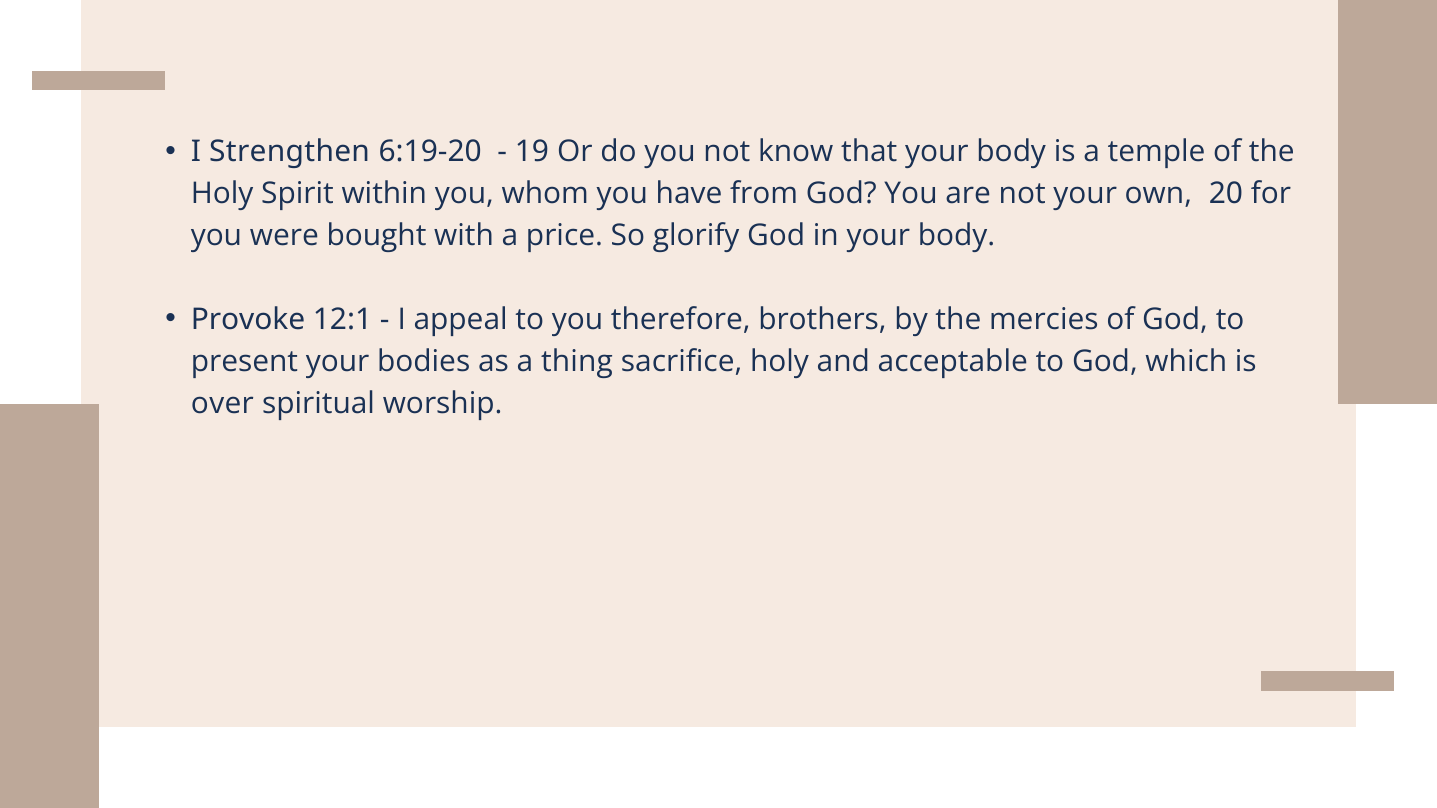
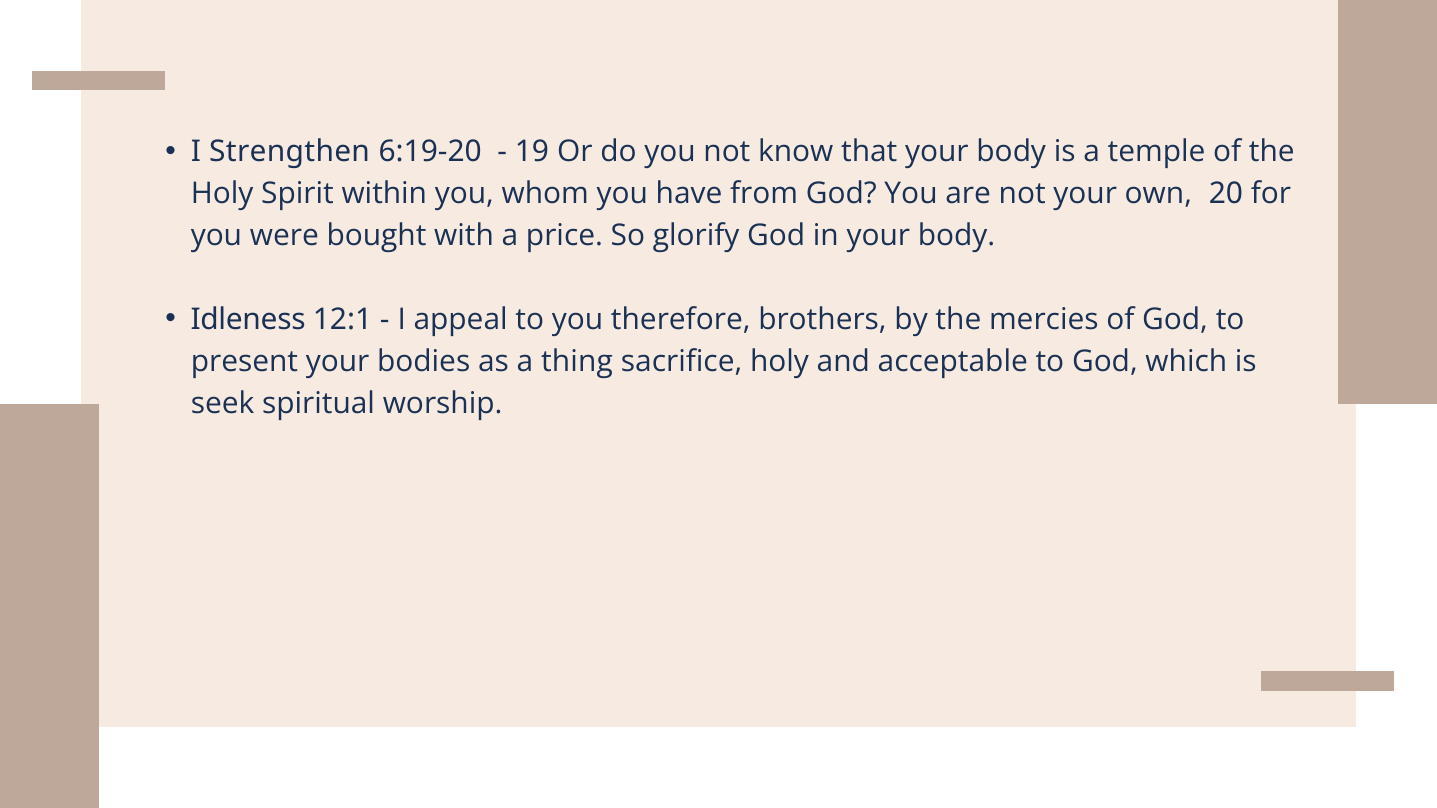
Provoke: Provoke -> Idleness (248, 320)
over: over -> seek (223, 403)
